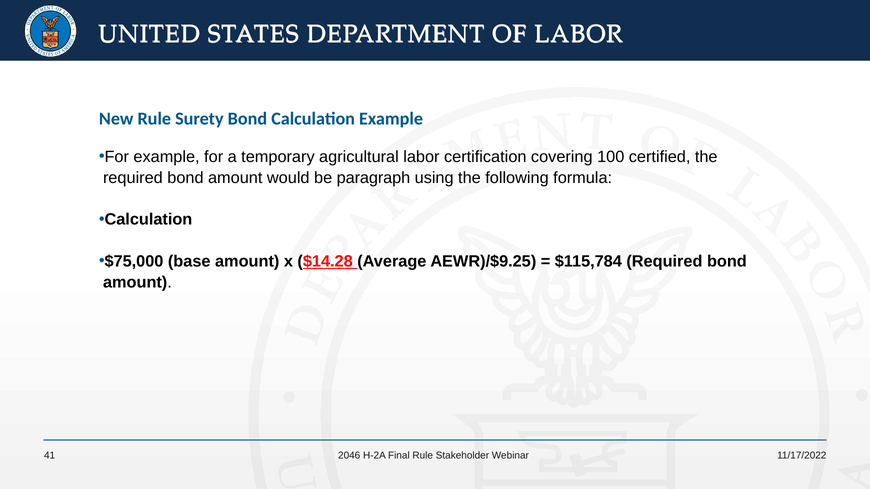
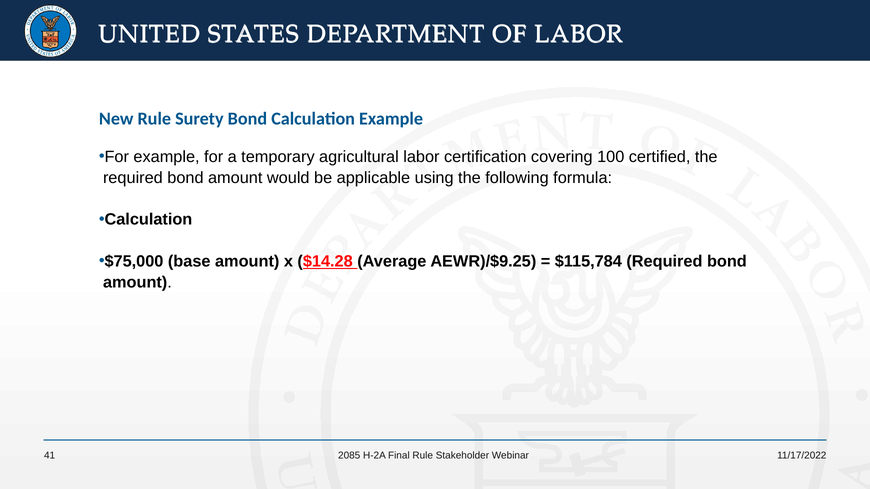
paragraph: paragraph -> applicable (373, 178)
2046: 2046 -> 2085 (349, 456)
